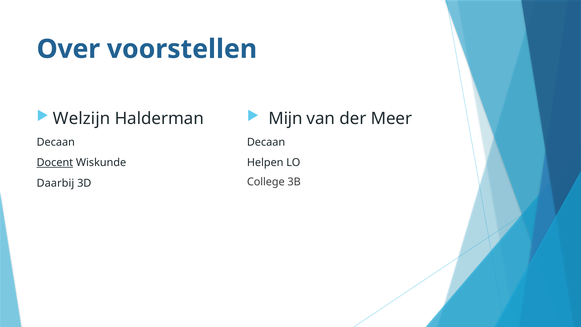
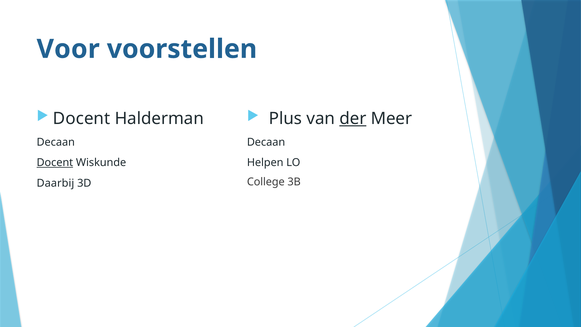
Over: Over -> Voor (68, 49)
Welzijn: Welzijn -> Docent (82, 118)
Mijn: Mijn -> Plus (285, 118)
der underline: none -> present (353, 118)
